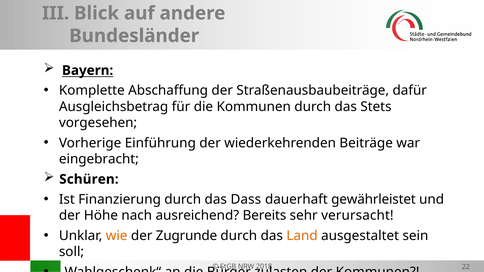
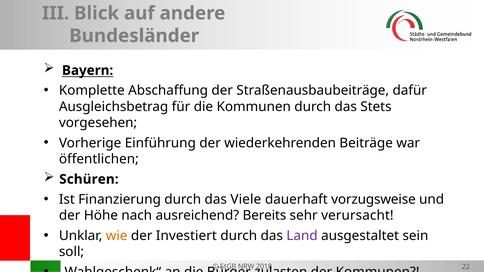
eingebracht: eingebracht -> öffentlichen (99, 159)
Dass: Dass -> Viele (246, 200)
gewährleistet: gewährleistet -> vorzugsweise (373, 200)
Zugrunde: Zugrunde -> Investiert (186, 236)
Land colour: orange -> purple (302, 236)
